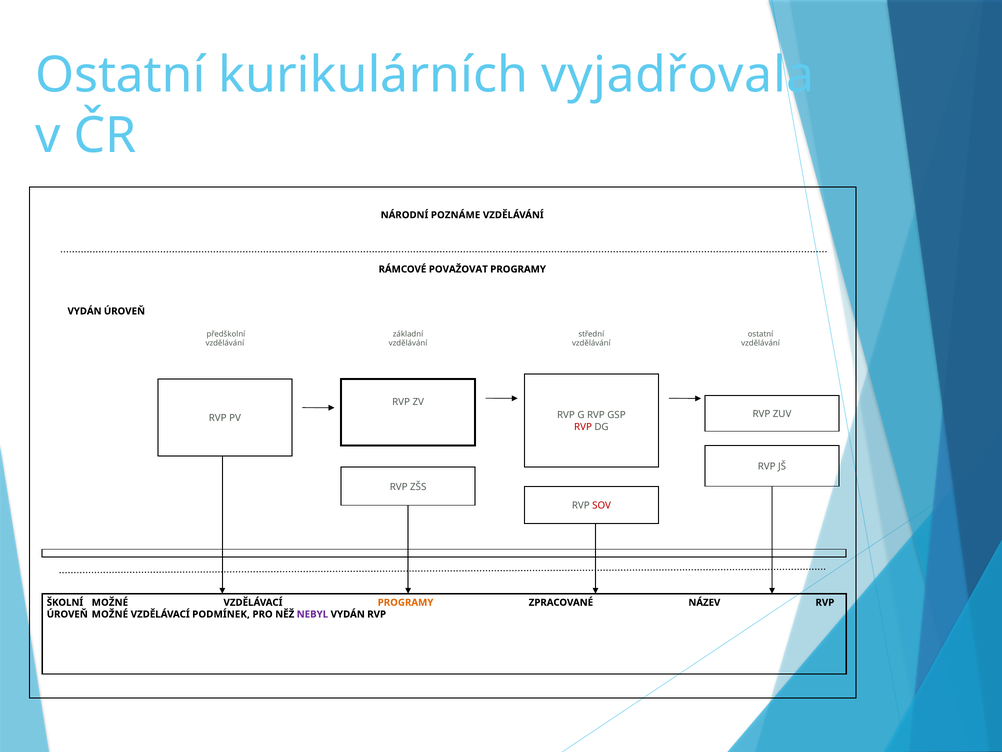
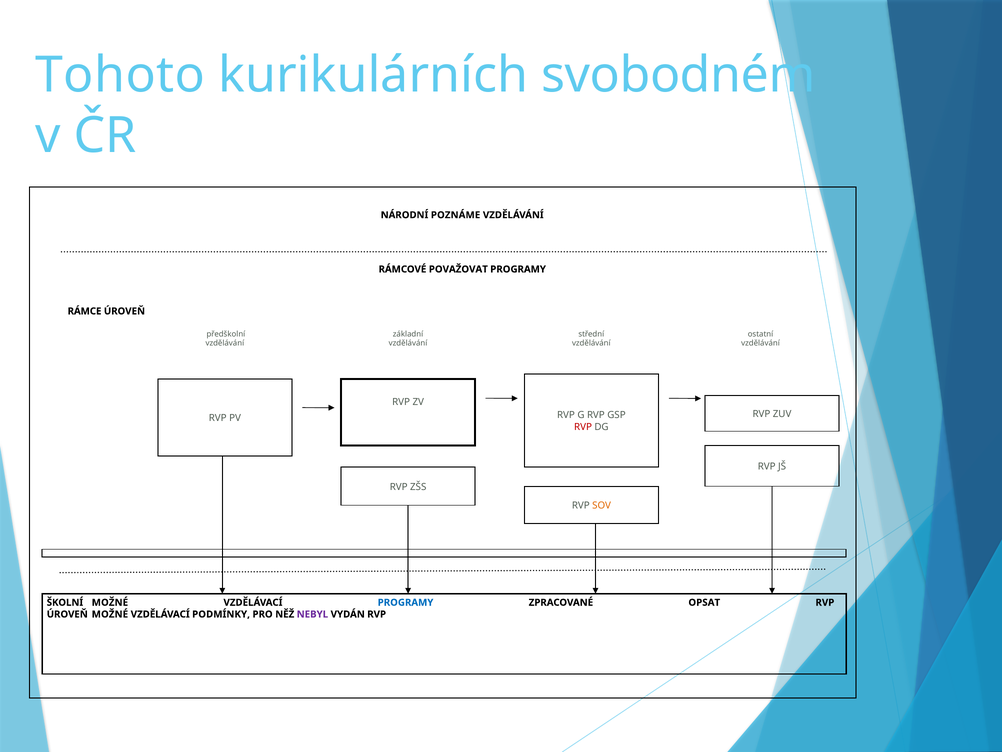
Ostatní: Ostatní -> Tohoto (120, 75)
vyjadřovala: vyjadřovala -> svobodném (678, 75)
VYDÁN: VYDÁN -> RÁMCE (85, 311)
SOV colour: red -> orange (602, 505)
PROGRAMY colour: orange -> blue (406, 602)
NÁZEV: NÁZEV -> OPSAT (704, 602)
PODMÍNEK: PODMÍNEK -> PODMÍNKY (221, 614)
